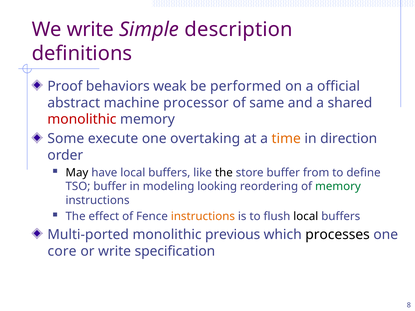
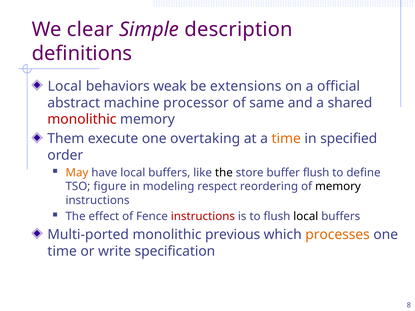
We write: write -> clear (90, 29)
Proof: Proof -> Local (65, 86)
performed: performed -> extensions (246, 86)
Some: Some -> Them (66, 139)
direction: direction -> specified (349, 139)
May colour: black -> orange (77, 173)
buffer from: from -> flush (316, 173)
TSO buffer: buffer -> figure (110, 187)
looking: looking -> respect (217, 187)
memory colour: green -> black (338, 187)
instructions colour: orange -> red (203, 217)
processes colour: black -> orange (338, 235)
core: core -> time (62, 251)
